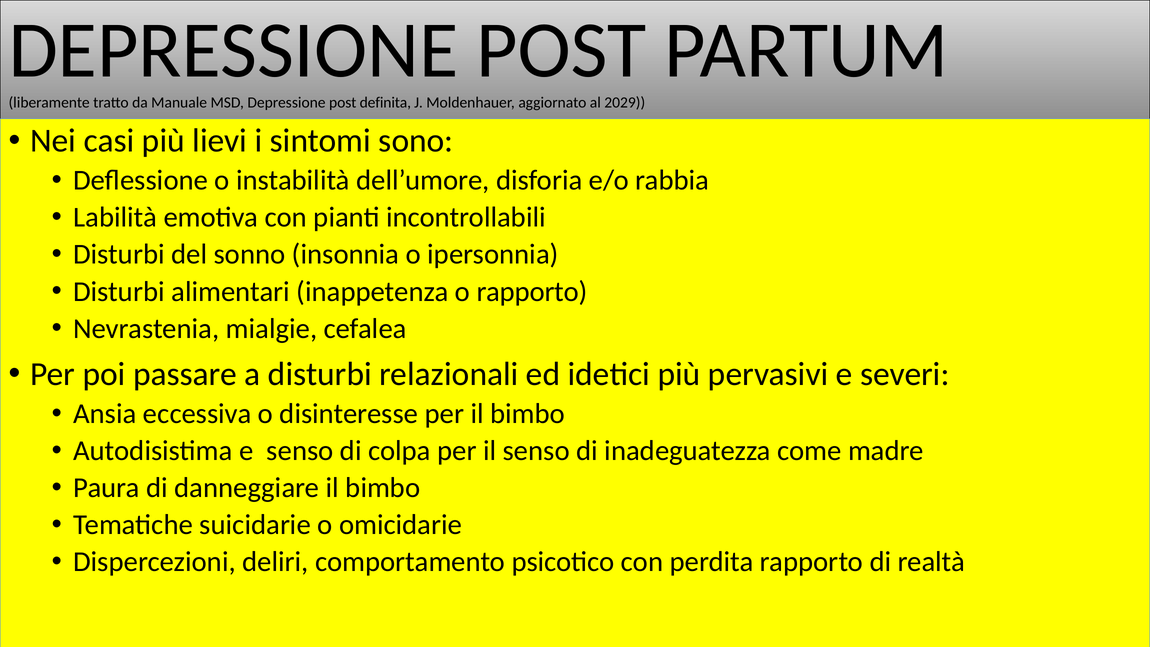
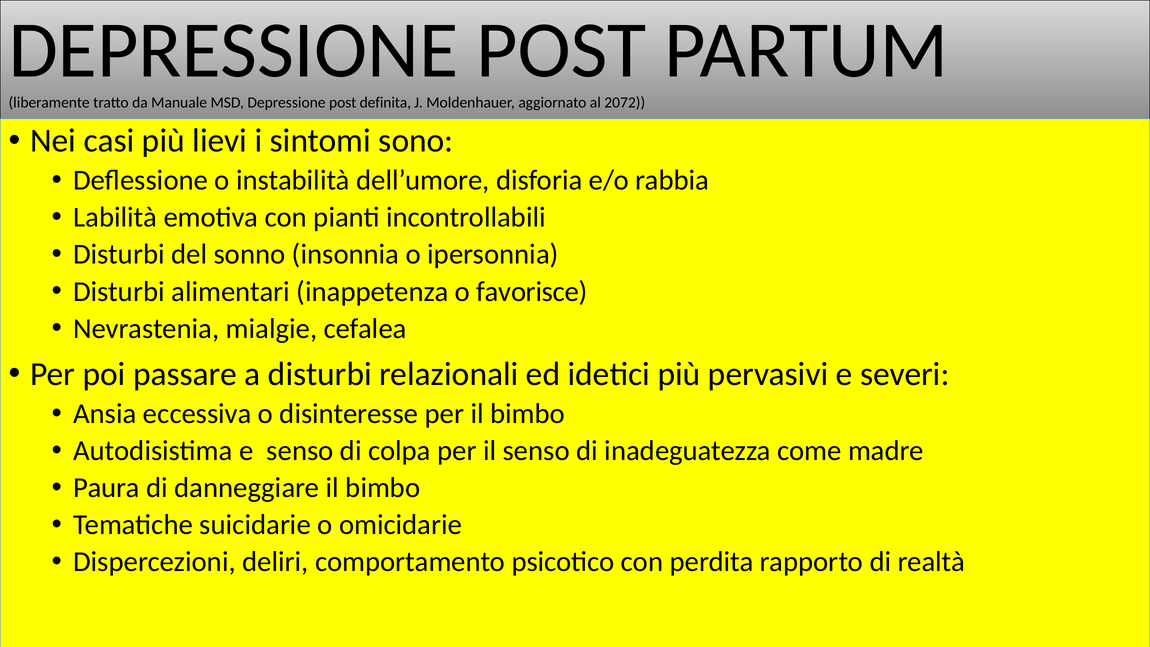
2029: 2029 -> 2072 (625, 102)
o rapporto: rapporto -> favorisce (532, 291)
